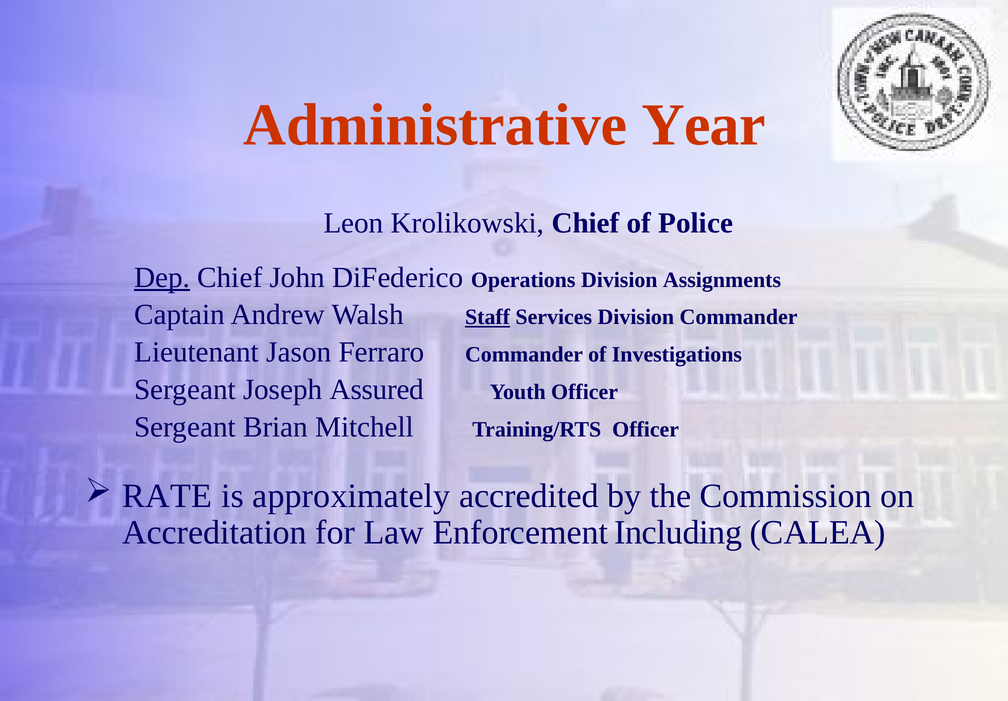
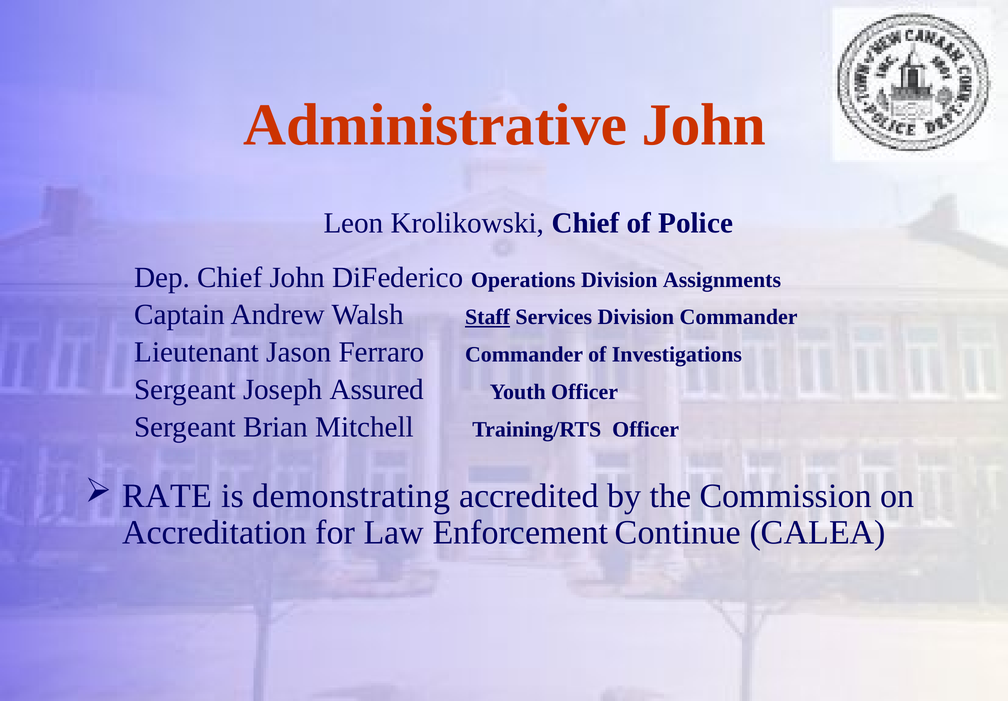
Administrative Year: Year -> John (704, 125)
Dep underline: present -> none (162, 278)
approximately: approximately -> demonstrating (351, 496)
Including: Including -> Continue (678, 533)
